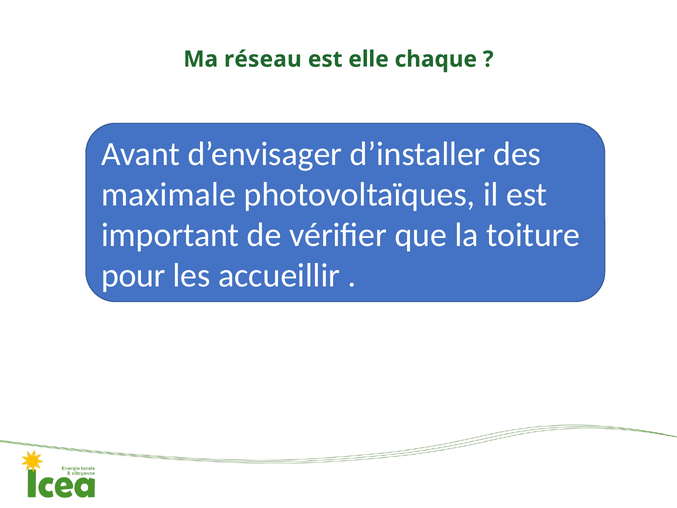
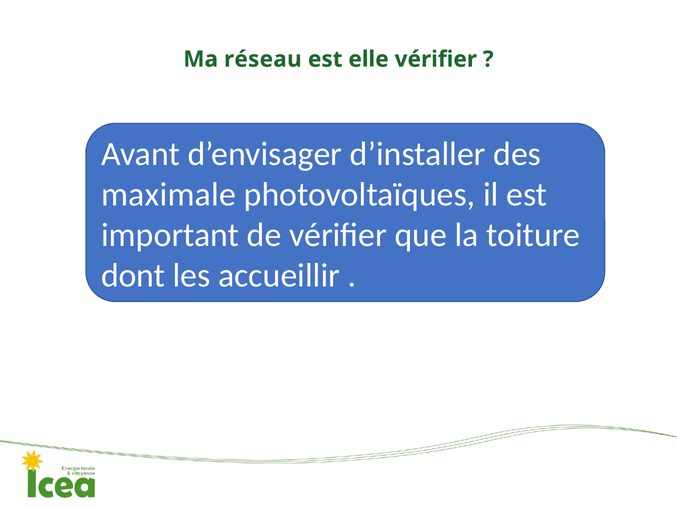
elle chaque: chaque -> vérifier (436, 59)
pour: pour -> dont (133, 276)
